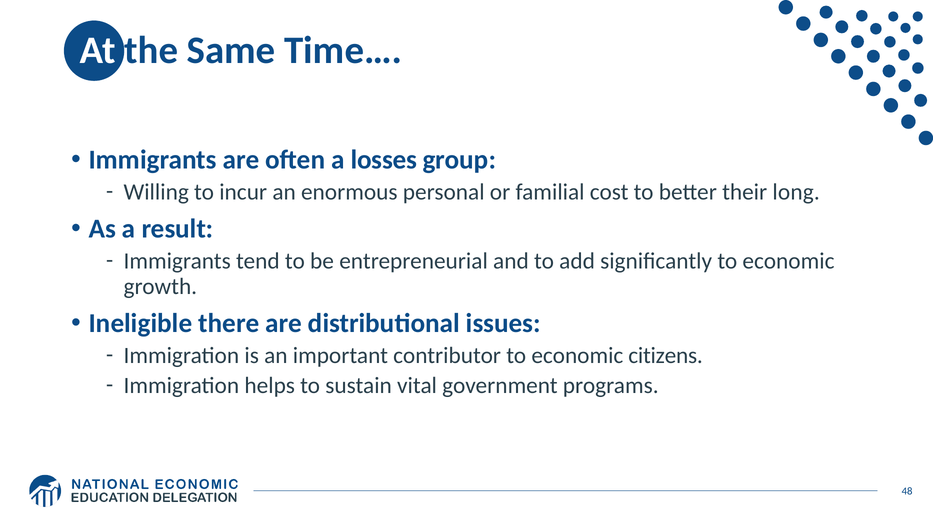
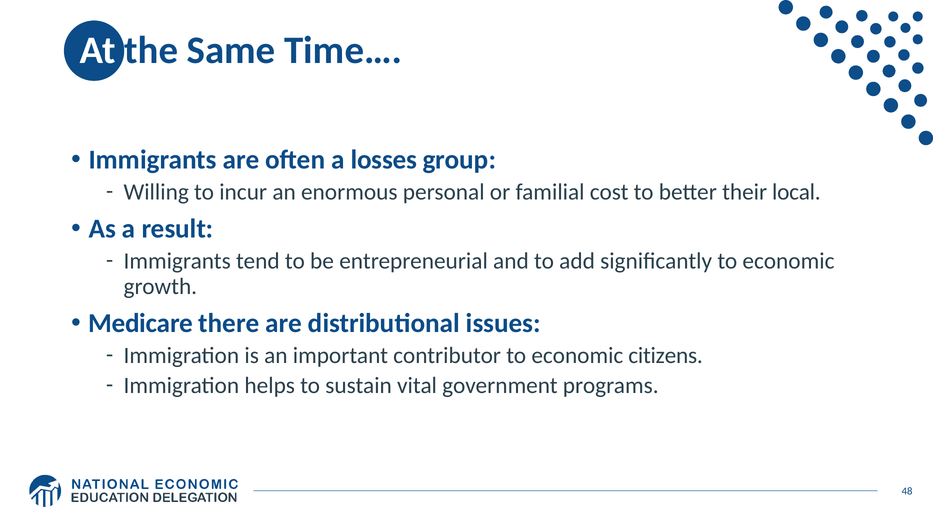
long: long -> local (796, 192)
Ineligible: Ineligible -> Medicare (141, 323)
